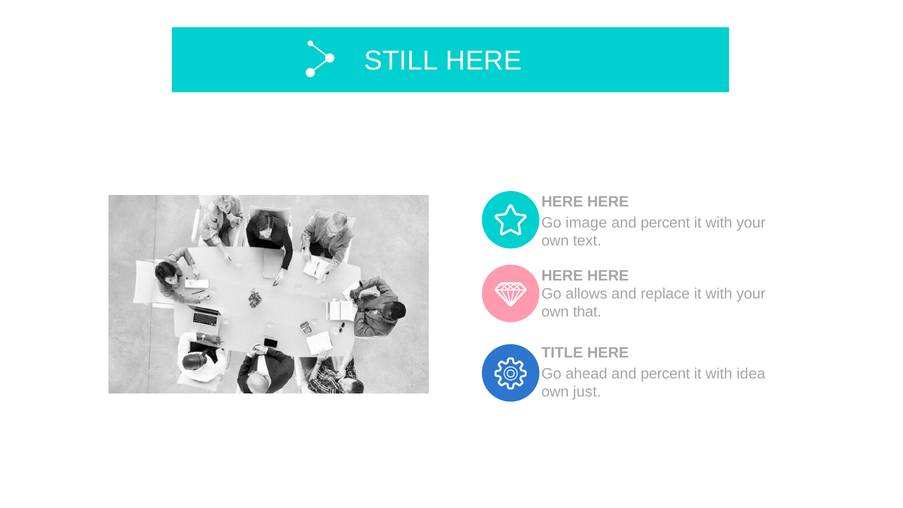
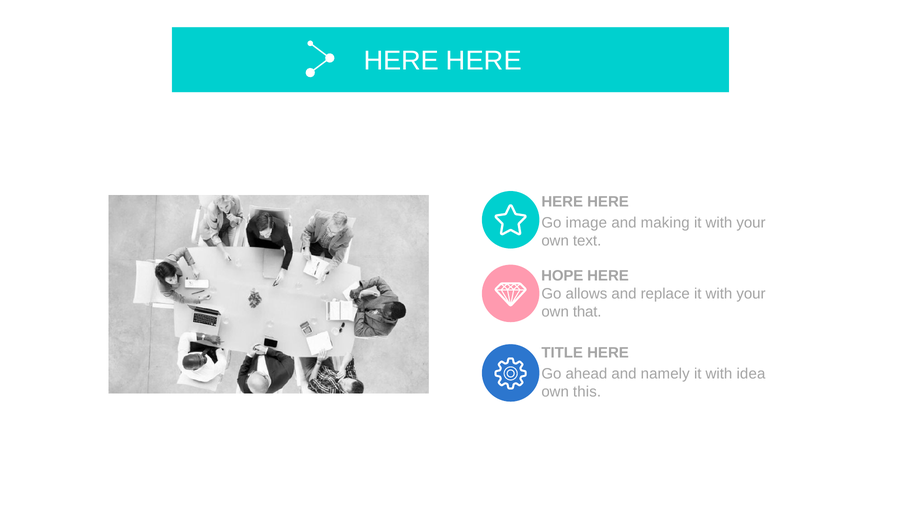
STILL: STILL -> HERE (401, 61)
percent: percent -> making (665, 223)
HERE: HERE -> HOPE (562, 276)
ahead and percent: percent -> namely (665, 374)
just: just -> this (587, 392)
